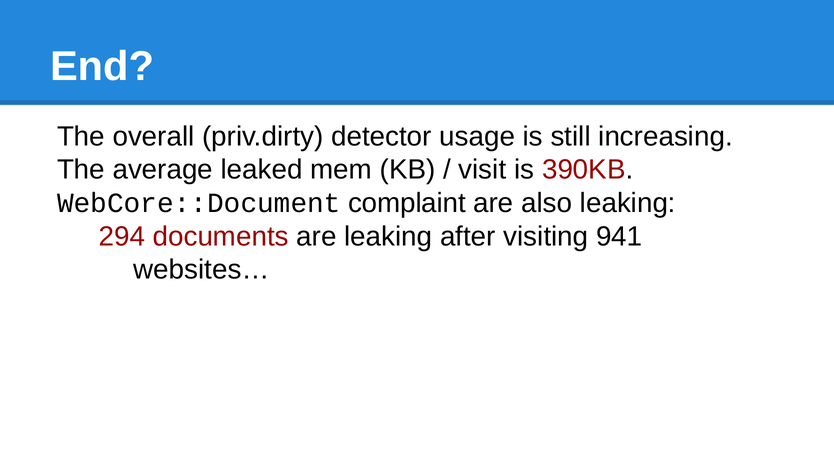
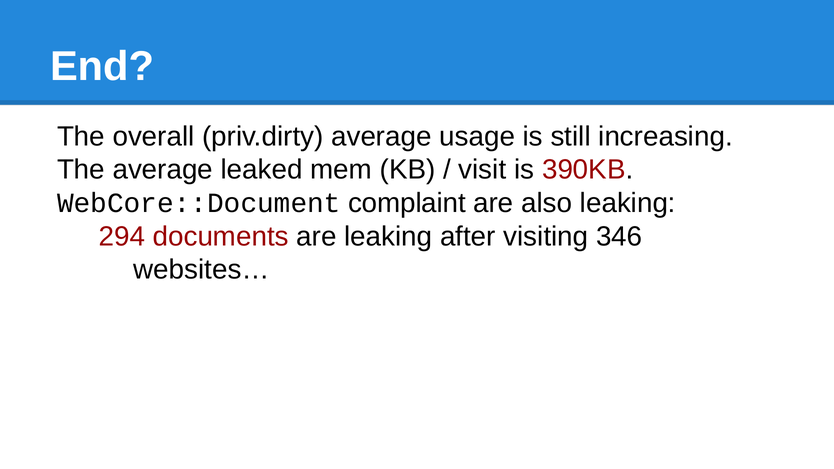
priv.dirty detector: detector -> average (381, 136)
941: 941 -> 346 (619, 237)
